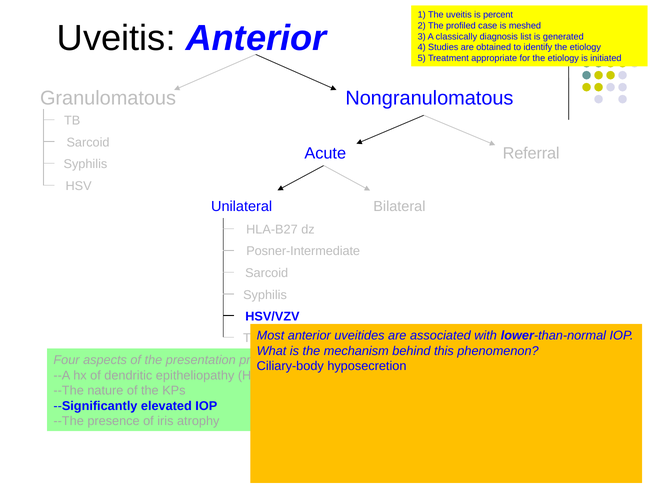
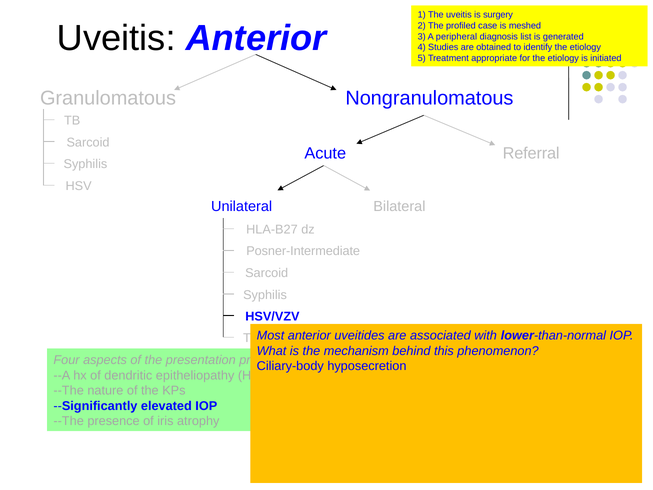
percent: percent -> surgery (498, 15)
classically: classically -> peripheral (456, 37)
